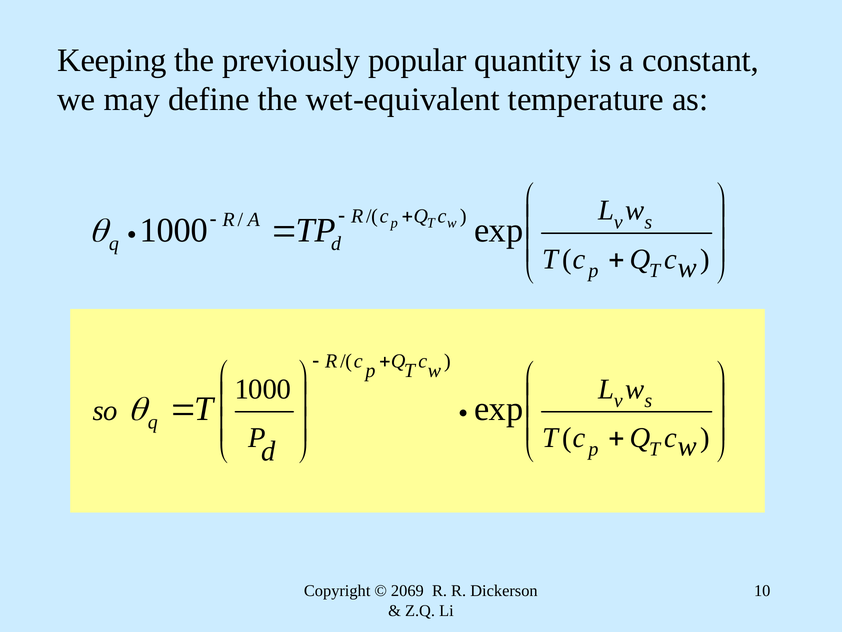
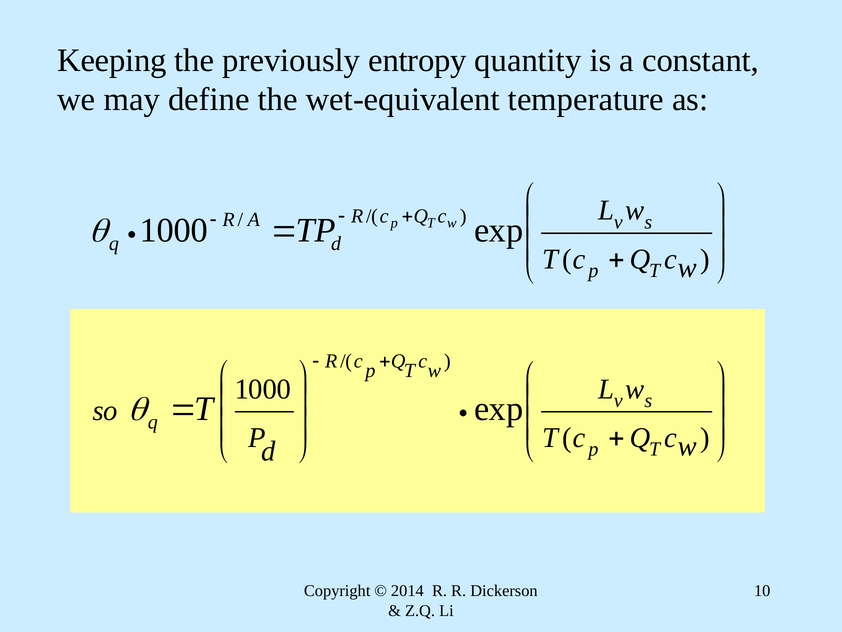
popular: popular -> entropy (418, 60)
2069: 2069 -> 2014 (407, 591)
